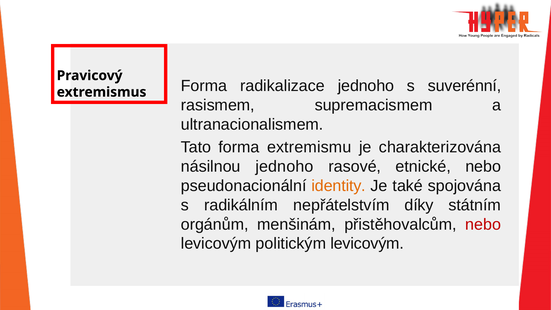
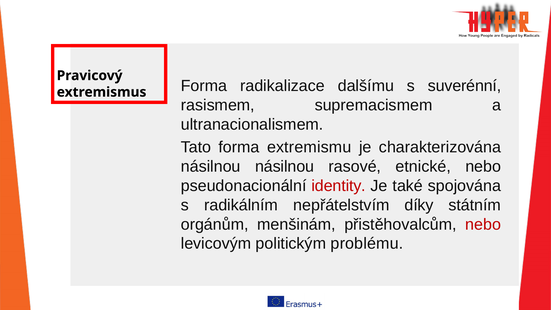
radikalizace jednoho: jednoho -> dalšímu (366, 86)
násilnou jednoho: jednoho -> násilnou (285, 166)
identity colour: orange -> red (339, 186)
politickým levicovým: levicovým -> problému (367, 244)
